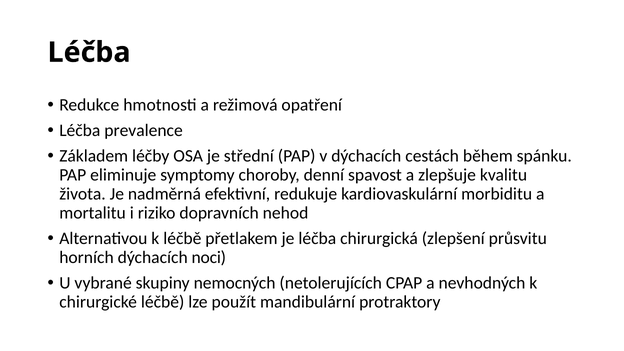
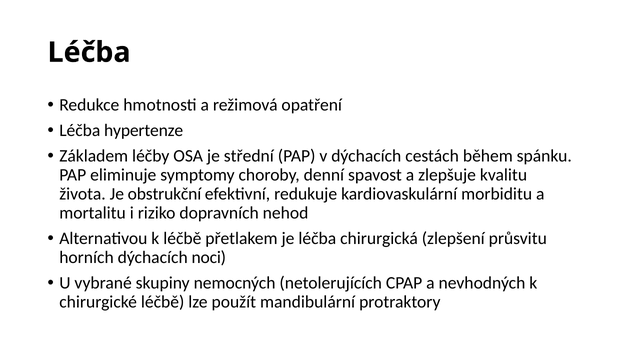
prevalence: prevalence -> hypertenze (144, 131)
nadměrná: nadměrná -> obstrukční (164, 194)
